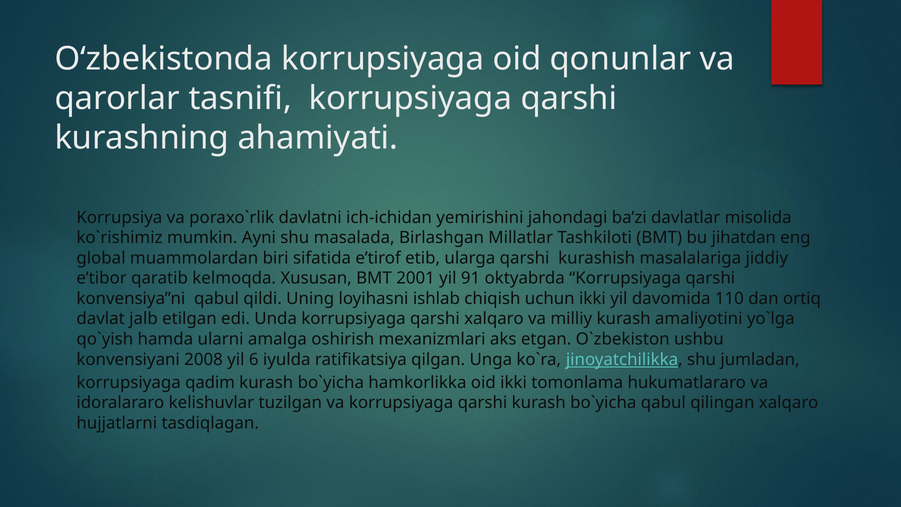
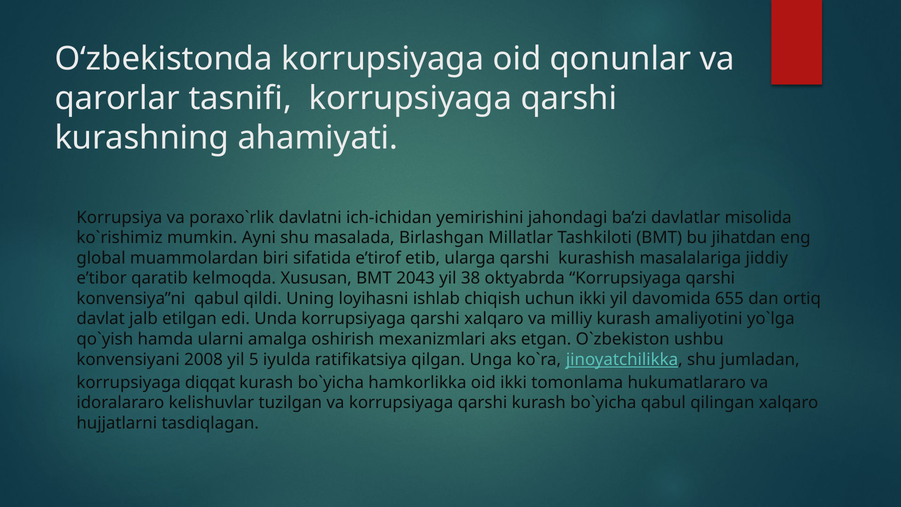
2001: 2001 -> 2043 (416, 278)
91: 91 -> 38 (471, 278)
110: 110 -> 655 (729, 298)
6: 6 -> 5 (254, 359)
qadim: qadim -> diqqat (210, 382)
